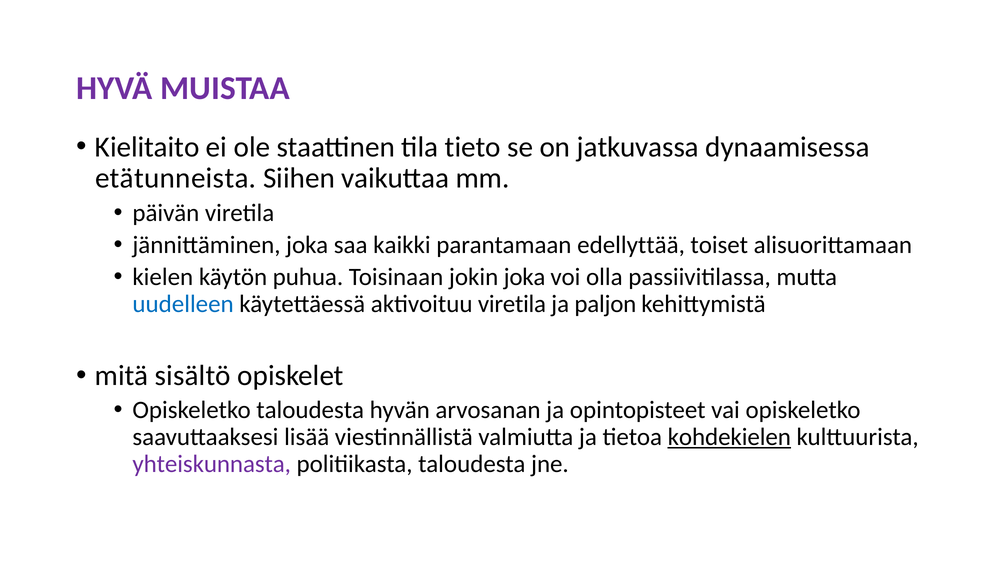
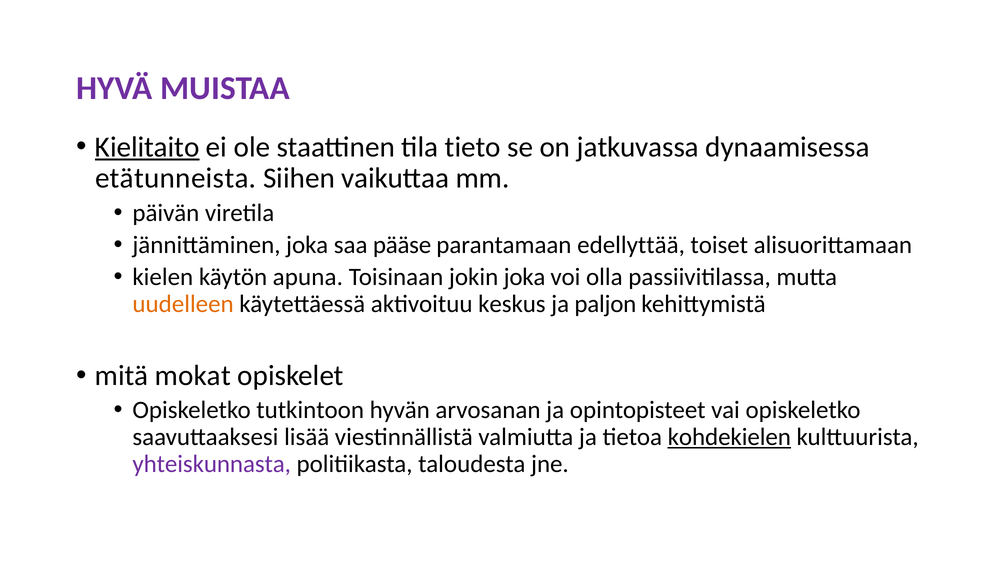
Kielitaito underline: none -> present (147, 147)
kaikki: kaikki -> pääse (402, 245)
puhua: puhua -> apuna (308, 277)
uudelleen colour: blue -> orange (183, 304)
aktivoituu viretila: viretila -> keskus (512, 304)
sisältö: sisältö -> mokat (193, 376)
Opiskeletko taloudesta: taloudesta -> tutkintoon (310, 411)
